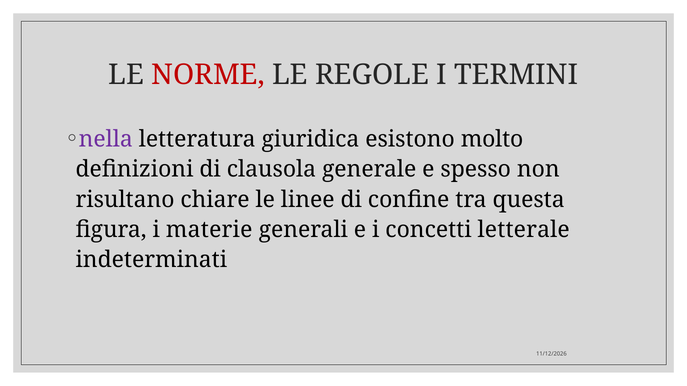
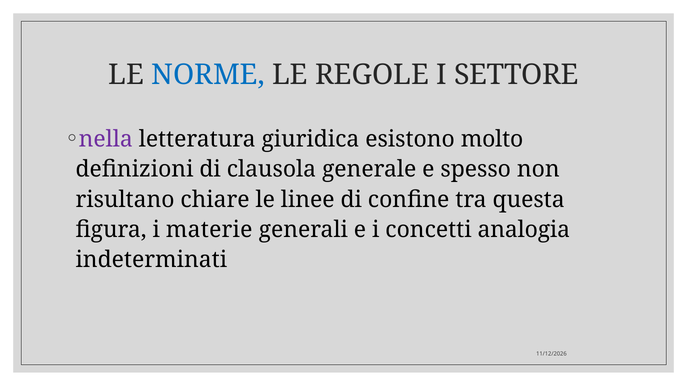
NORME colour: red -> blue (208, 75)
TERMINI: TERMINI -> SETTORE (516, 75)
letterale: letterale -> analogia (524, 230)
